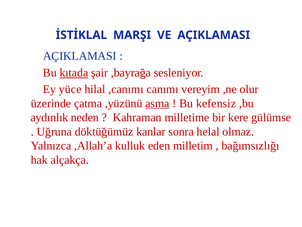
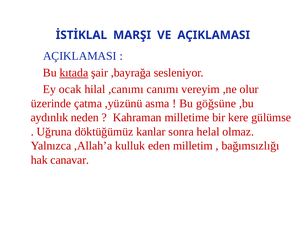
yüce: yüce -> ocak (70, 89)
asma underline: present -> none (157, 103)
kefensiz: kefensiz -> göğsüne (216, 103)
alçakça: alçakça -> canavar (70, 160)
